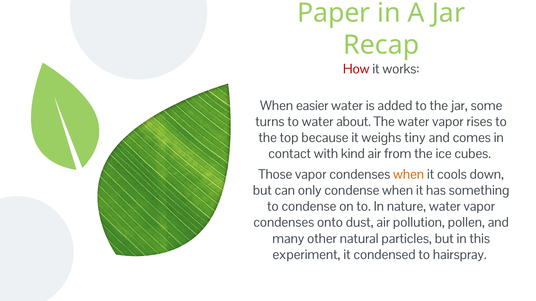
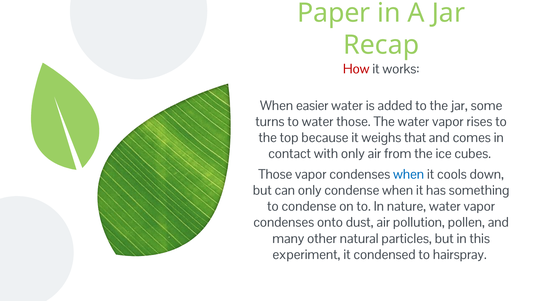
water about: about -> those (354, 122)
tiny: tiny -> that (415, 138)
with kind: kind -> only (353, 154)
when colour: orange -> blue (409, 175)
